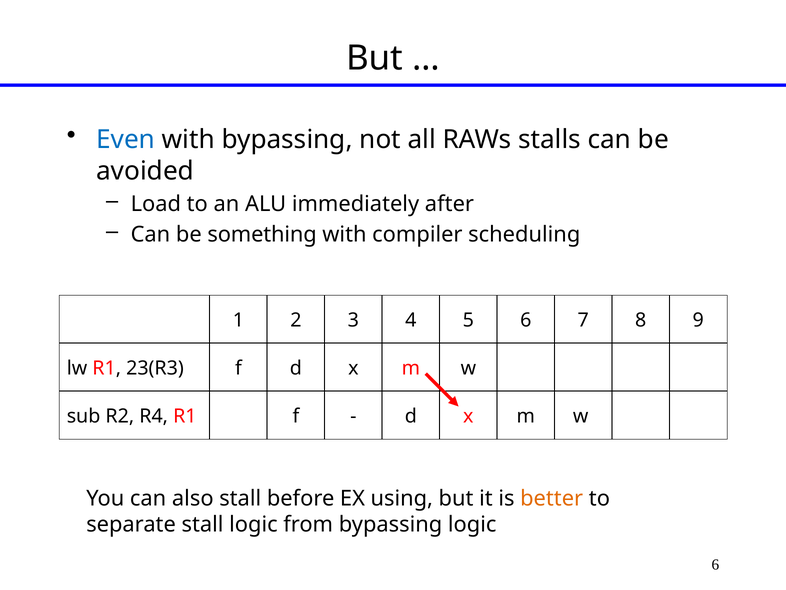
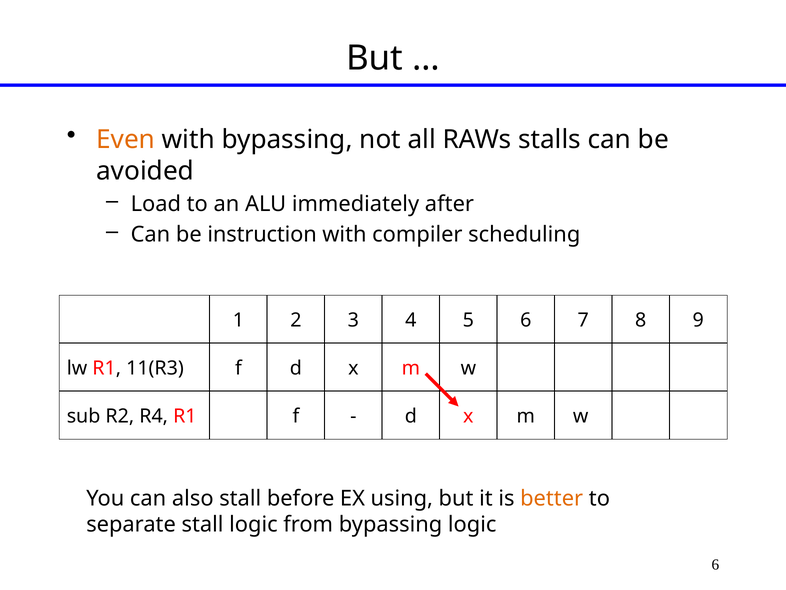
Even colour: blue -> orange (126, 139)
something: something -> instruction (262, 234)
23(R3: 23(R3 -> 11(R3 (155, 368)
